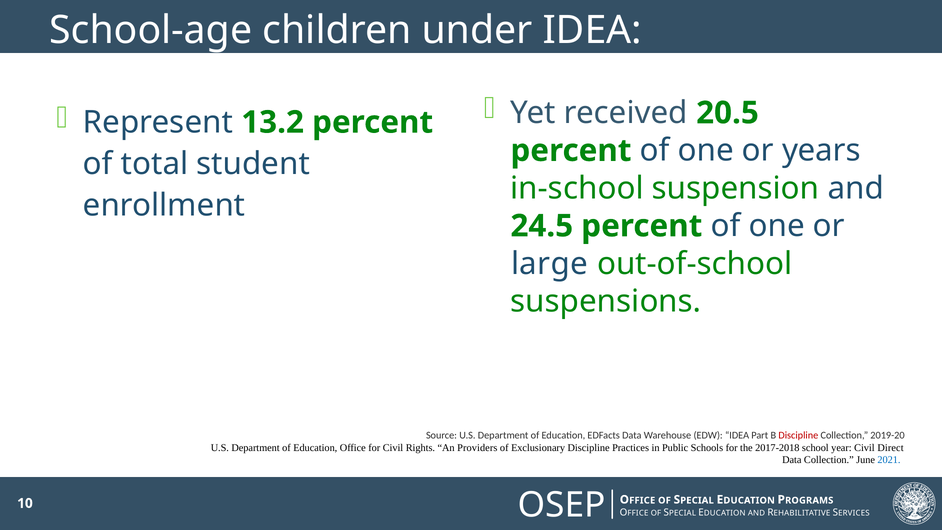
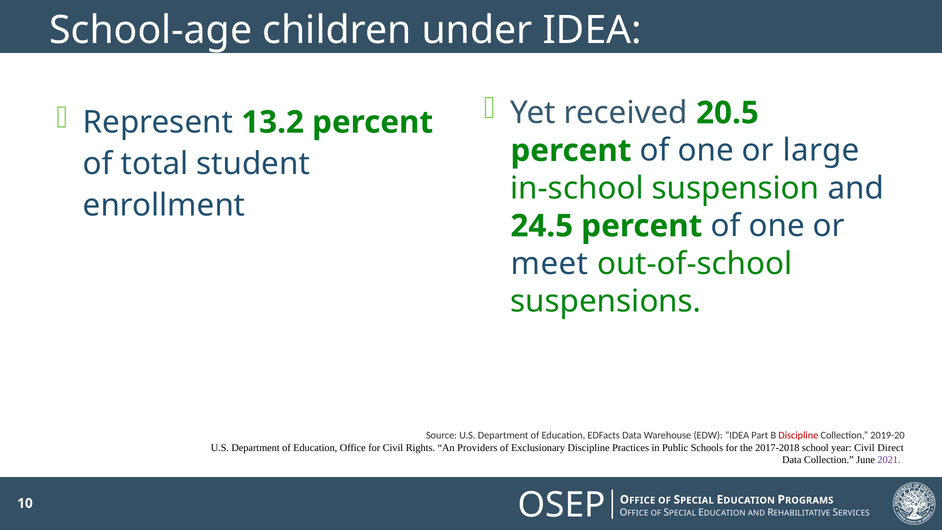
years: years -> large (821, 151)
large: large -> meet (550, 264)
2021 colour: blue -> purple (889, 460)
